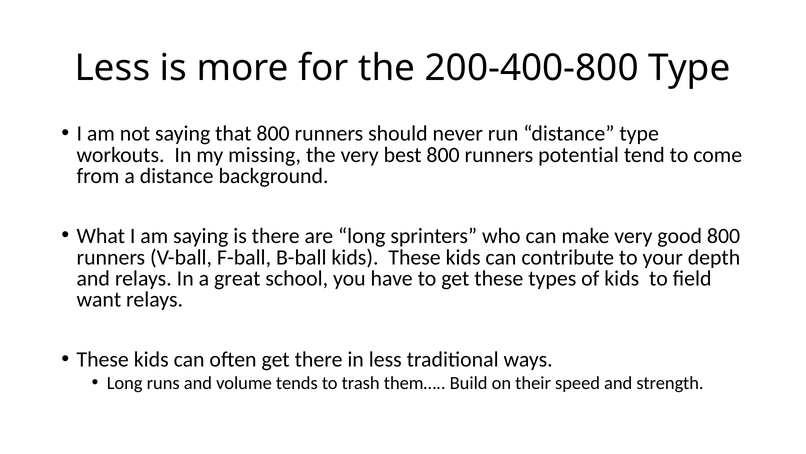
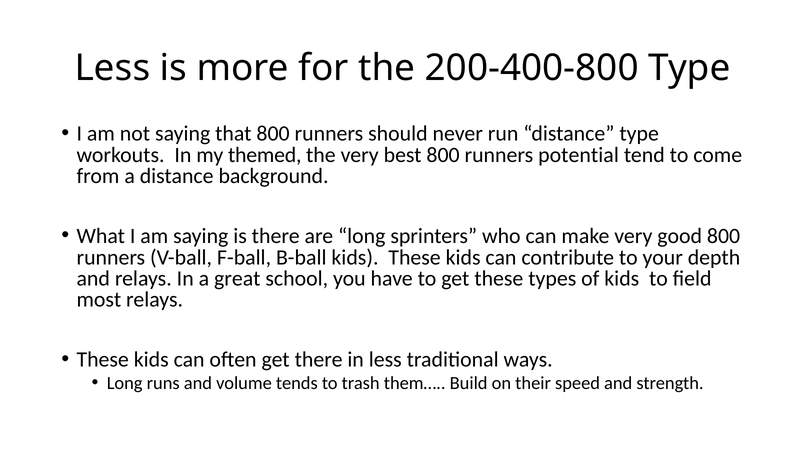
missing: missing -> themed (265, 155)
want: want -> most (99, 299)
